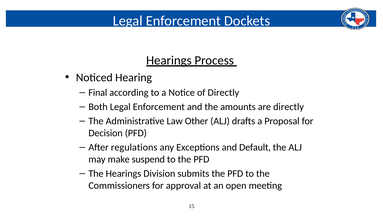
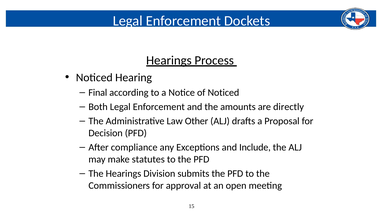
of Directly: Directly -> Noticed (223, 92)
regulations: regulations -> compliance (134, 147)
Default: Default -> Include (255, 147)
suspend: suspend -> statutes (148, 159)
